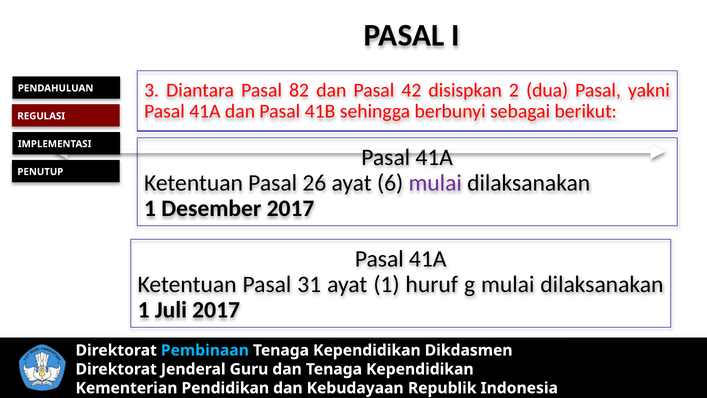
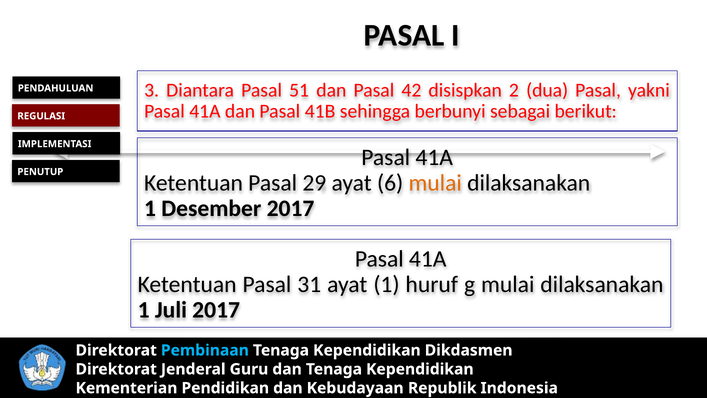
82: 82 -> 51 (299, 90)
26: 26 -> 29 (314, 183)
mulai colour: purple -> orange (435, 183)
